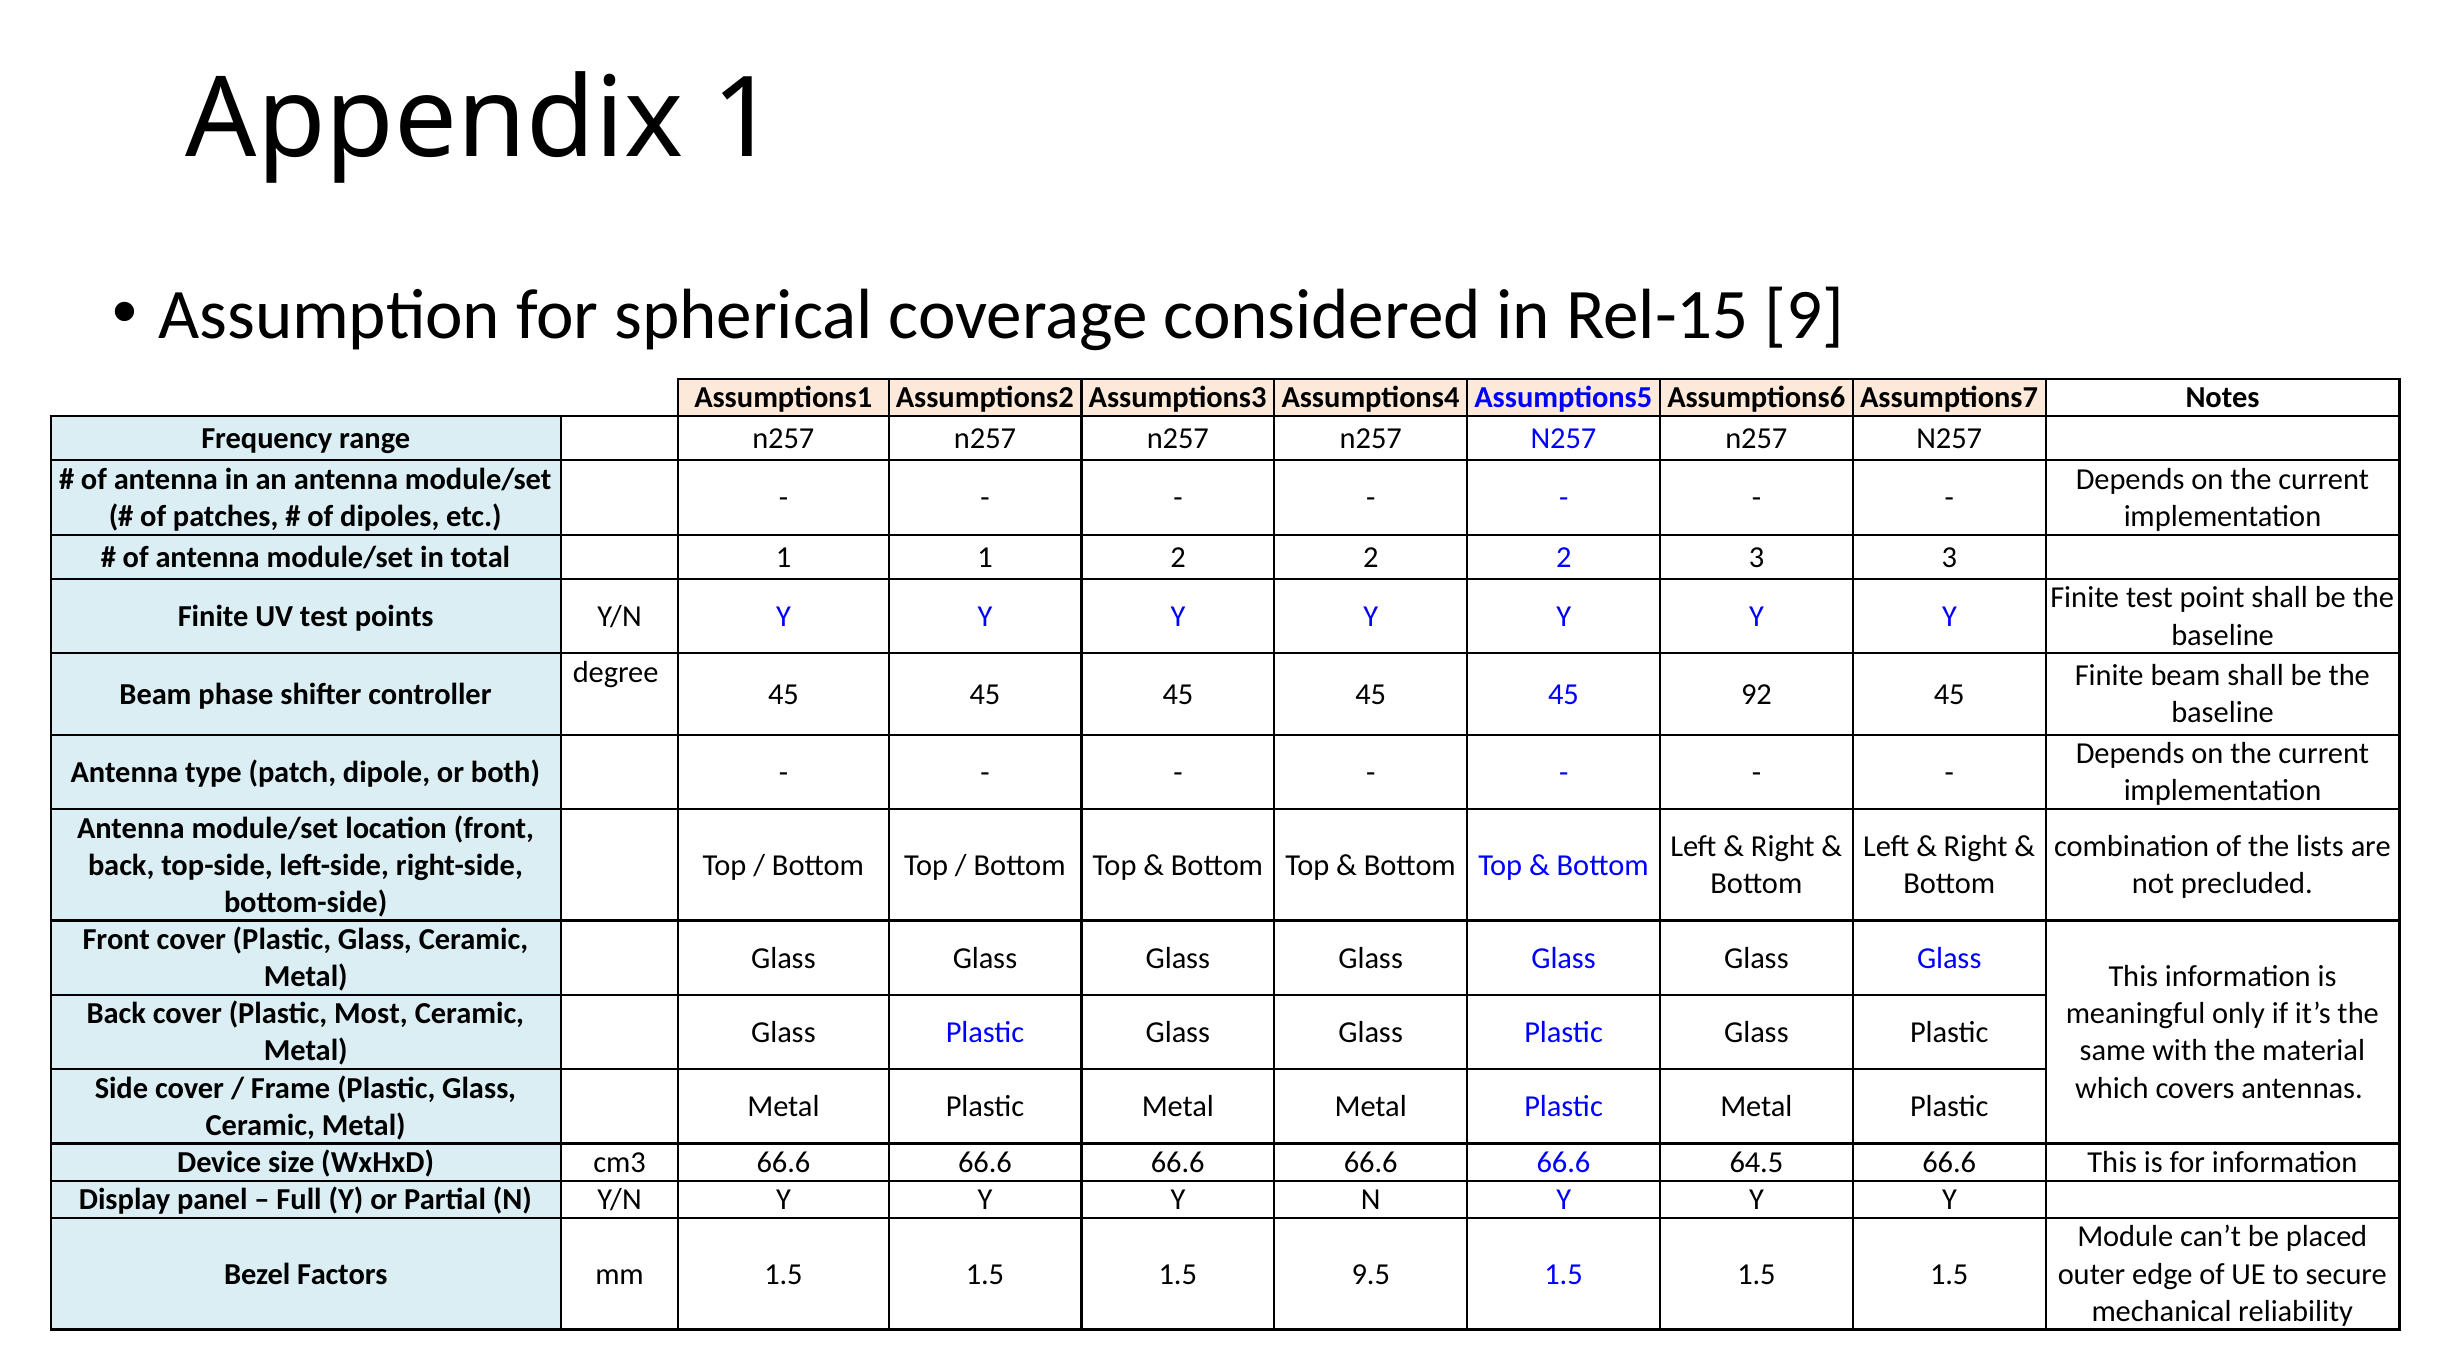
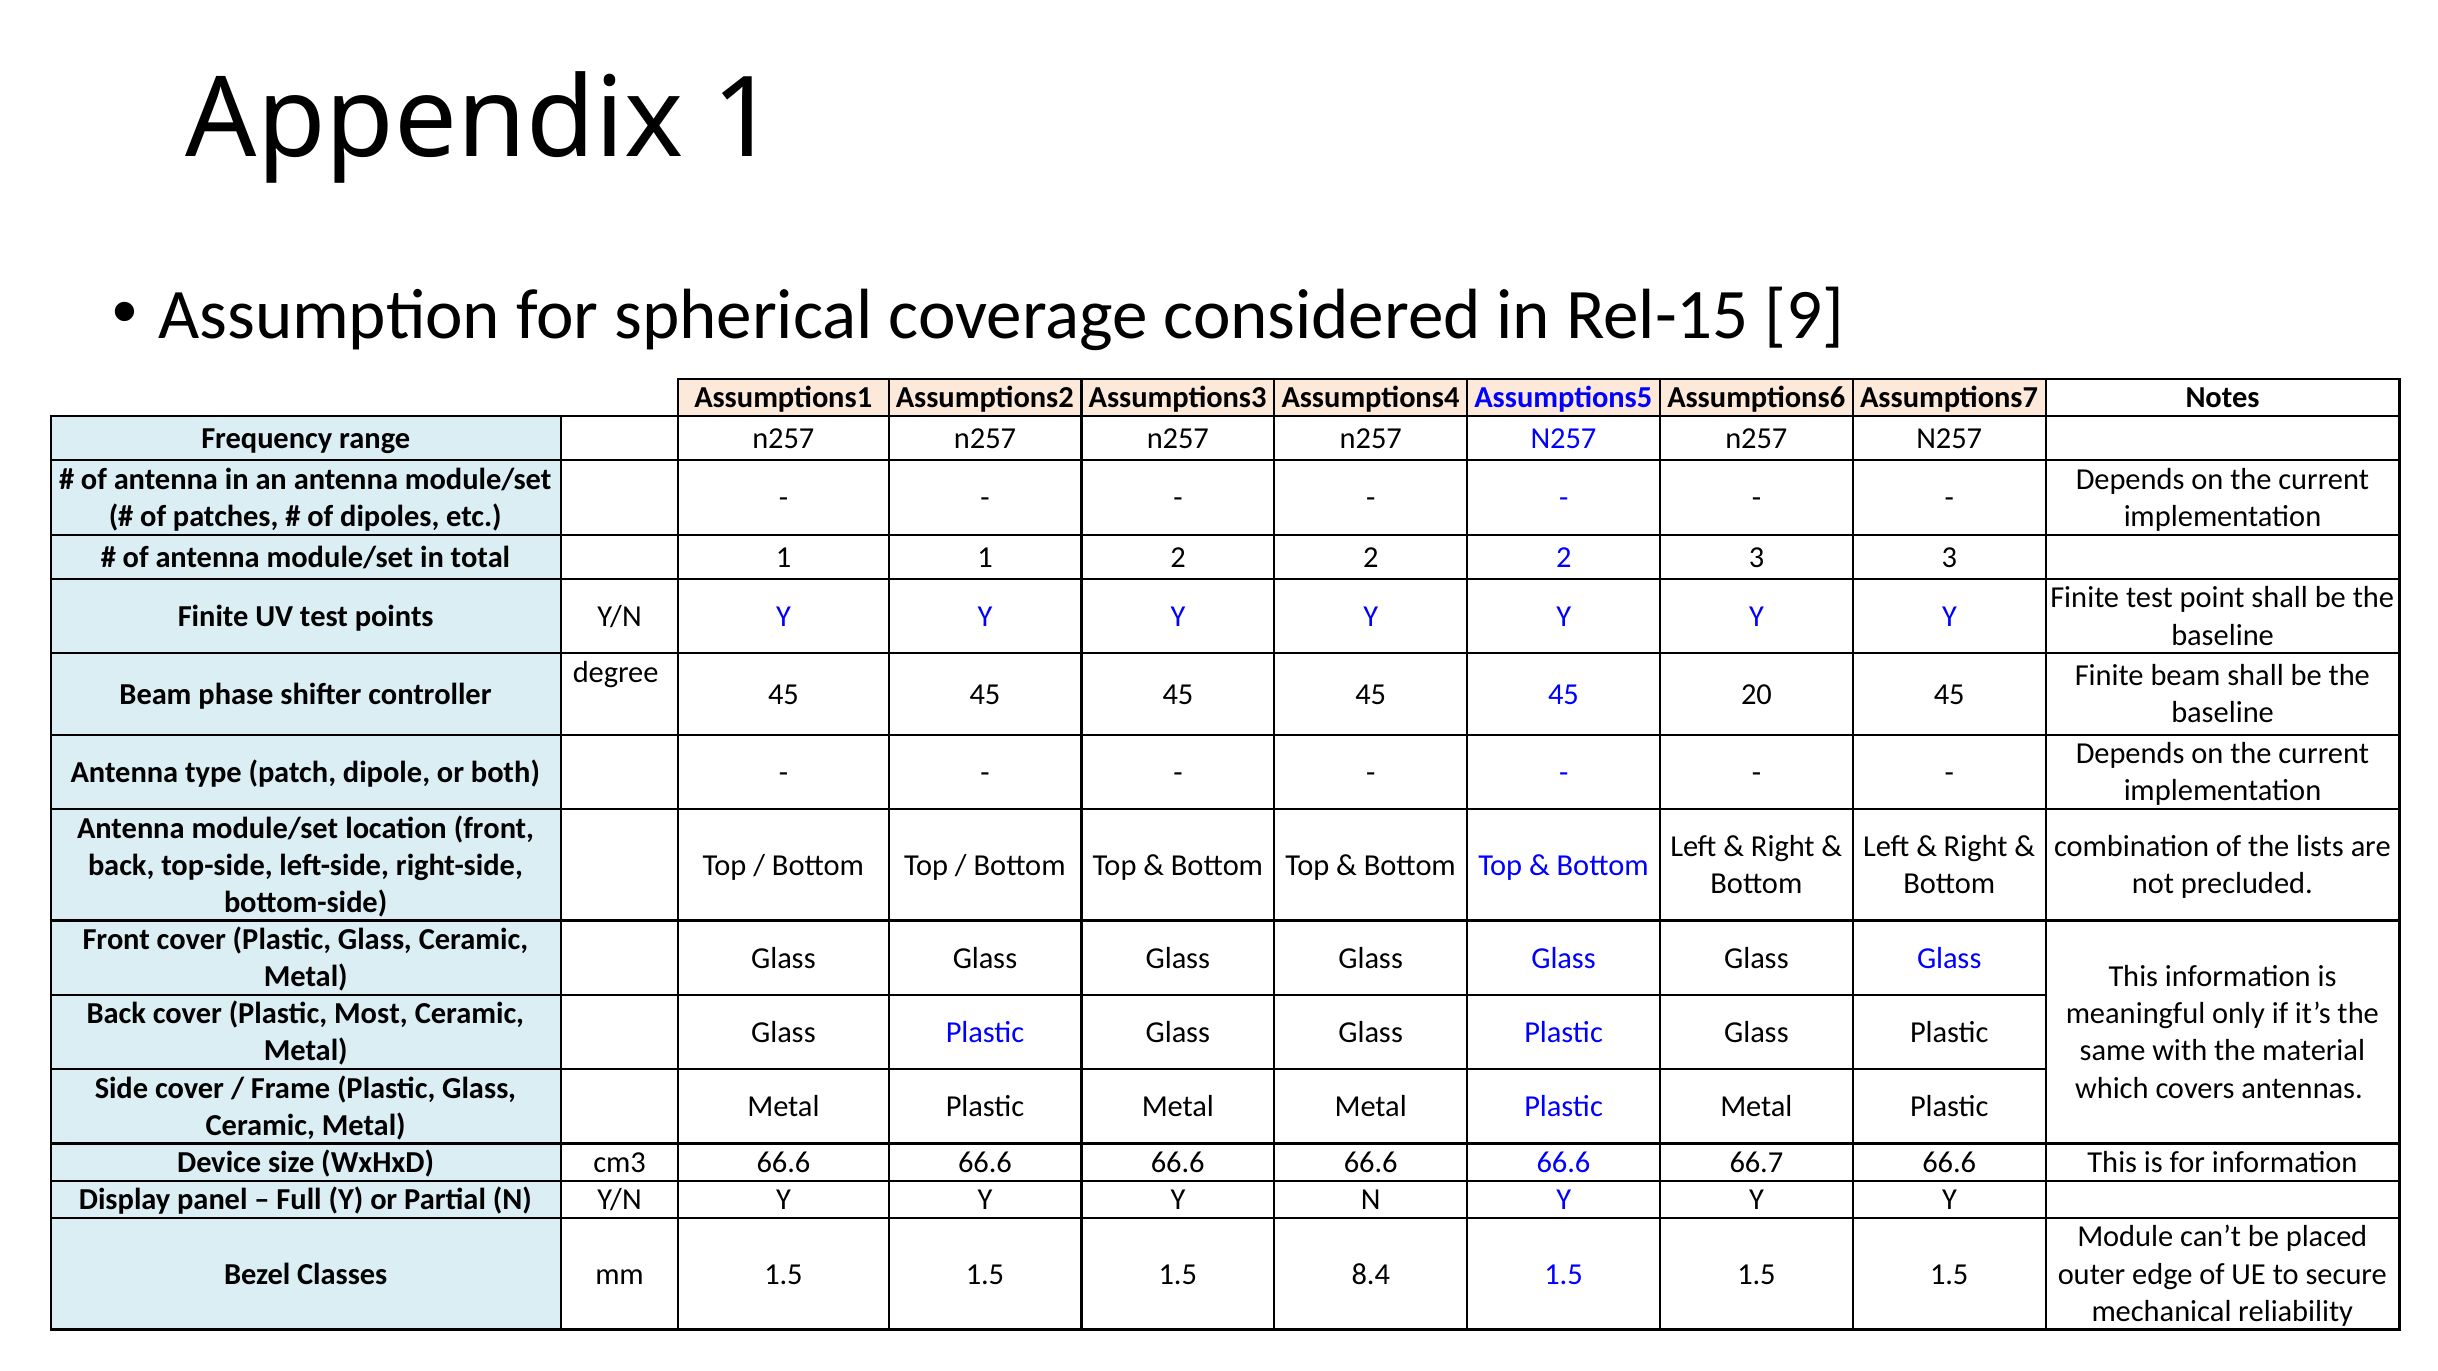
92: 92 -> 20 (1756, 694)
64.5: 64.5 -> 66.7 (1756, 1163)
Factors: Factors -> Classes (342, 1274)
9.5: 9.5 -> 8.4 (1371, 1274)
